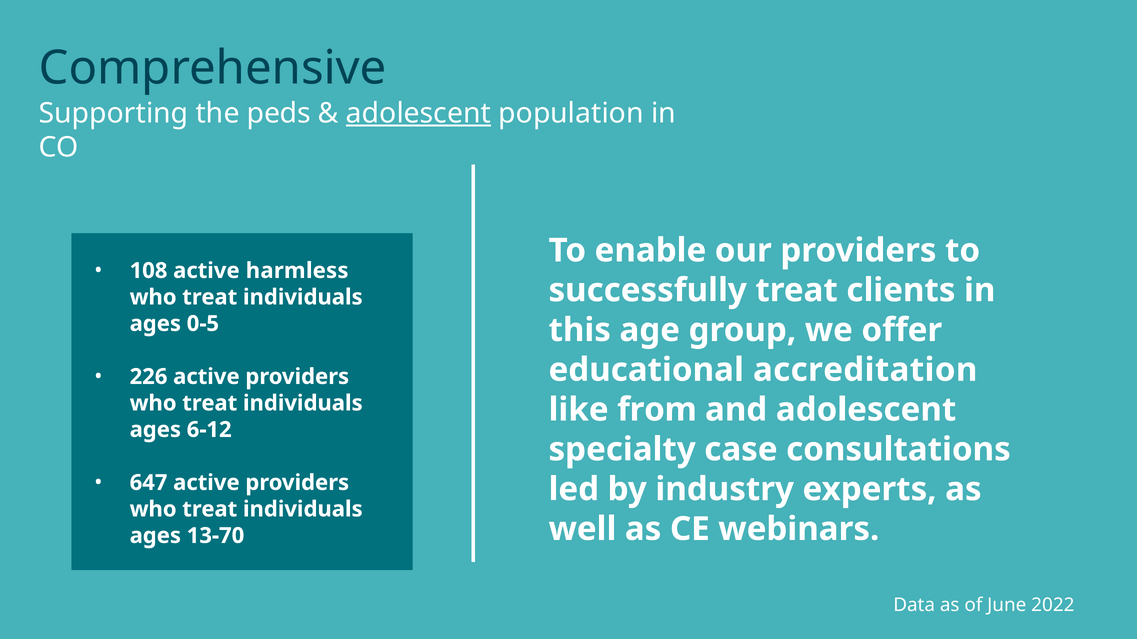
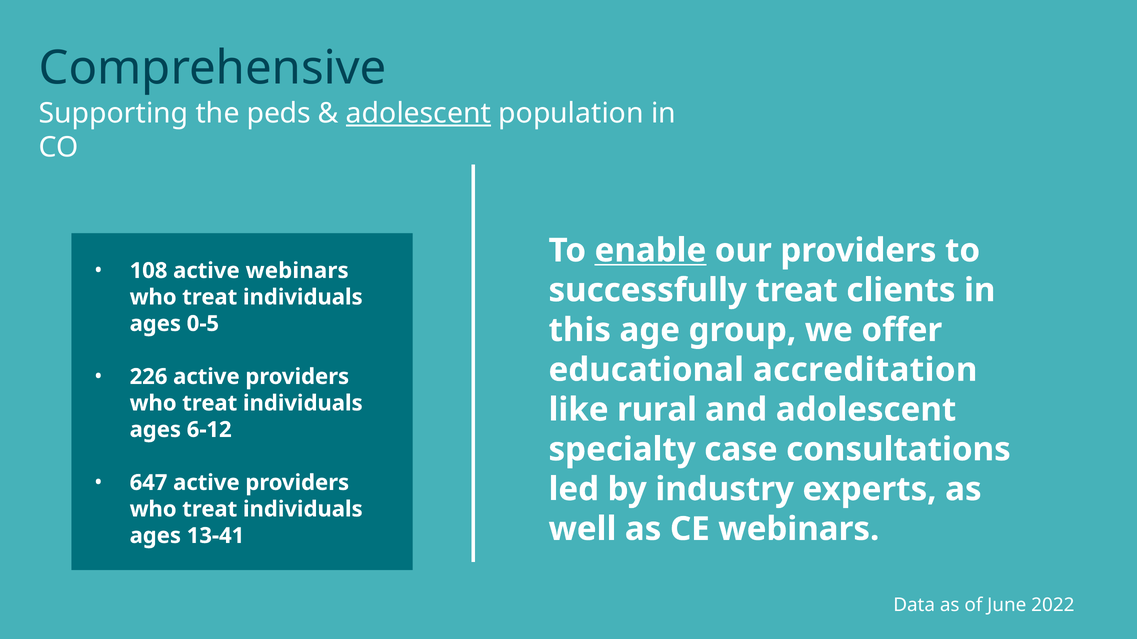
enable underline: none -> present (650, 251)
active harmless: harmless -> webinars (297, 271)
from: from -> rural (657, 410)
13-70: 13-70 -> 13-41 (215, 536)
